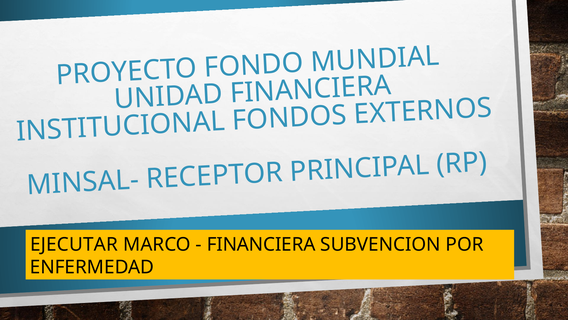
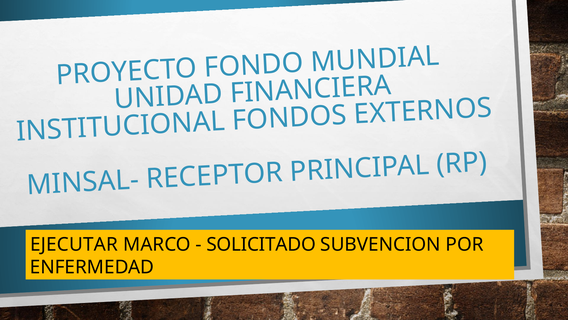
FINANCIERA: FINANCIERA -> SOLICITADO (261, 244)
